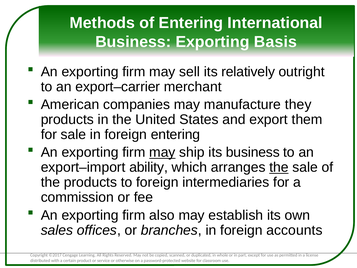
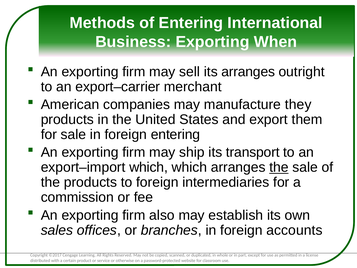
Basis: Basis -> When (276, 42)
its relatively: relatively -> arranges (248, 72)
may underline: present -> none (162, 152)
its business: business -> transport (253, 152)
export–import ability: ability -> which (149, 167)
